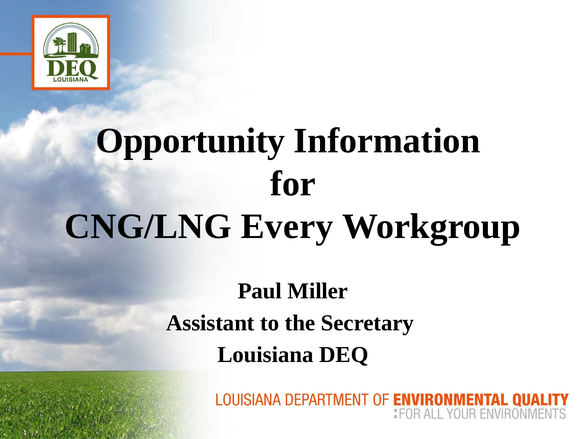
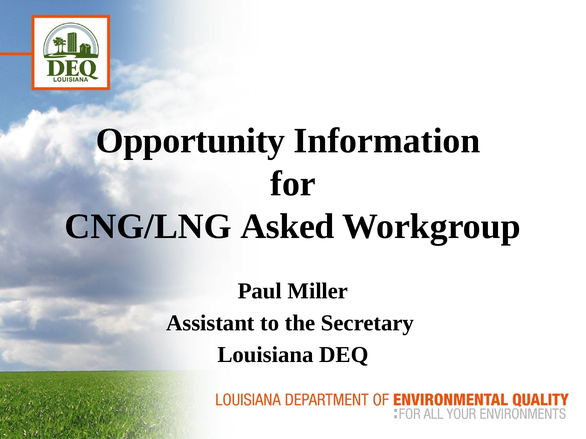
Every: Every -> Asked (287, 227)
